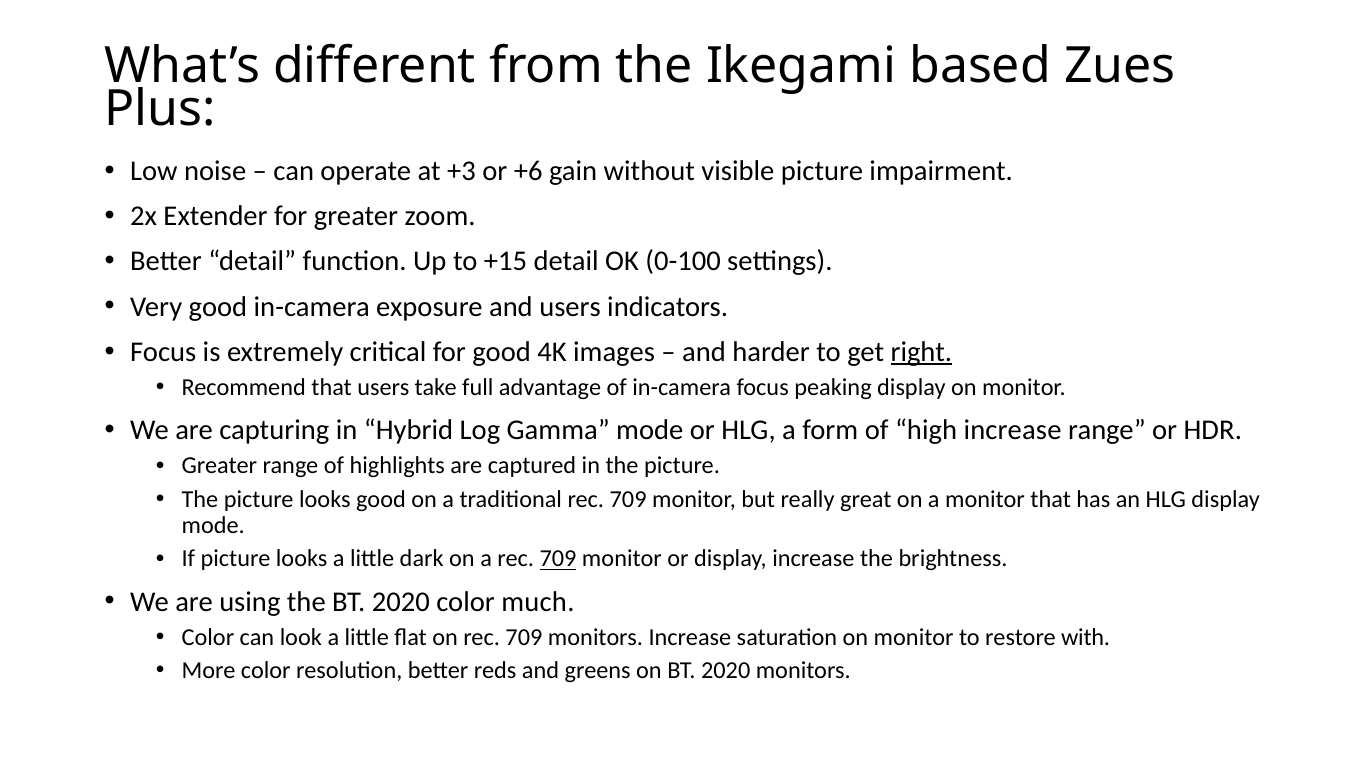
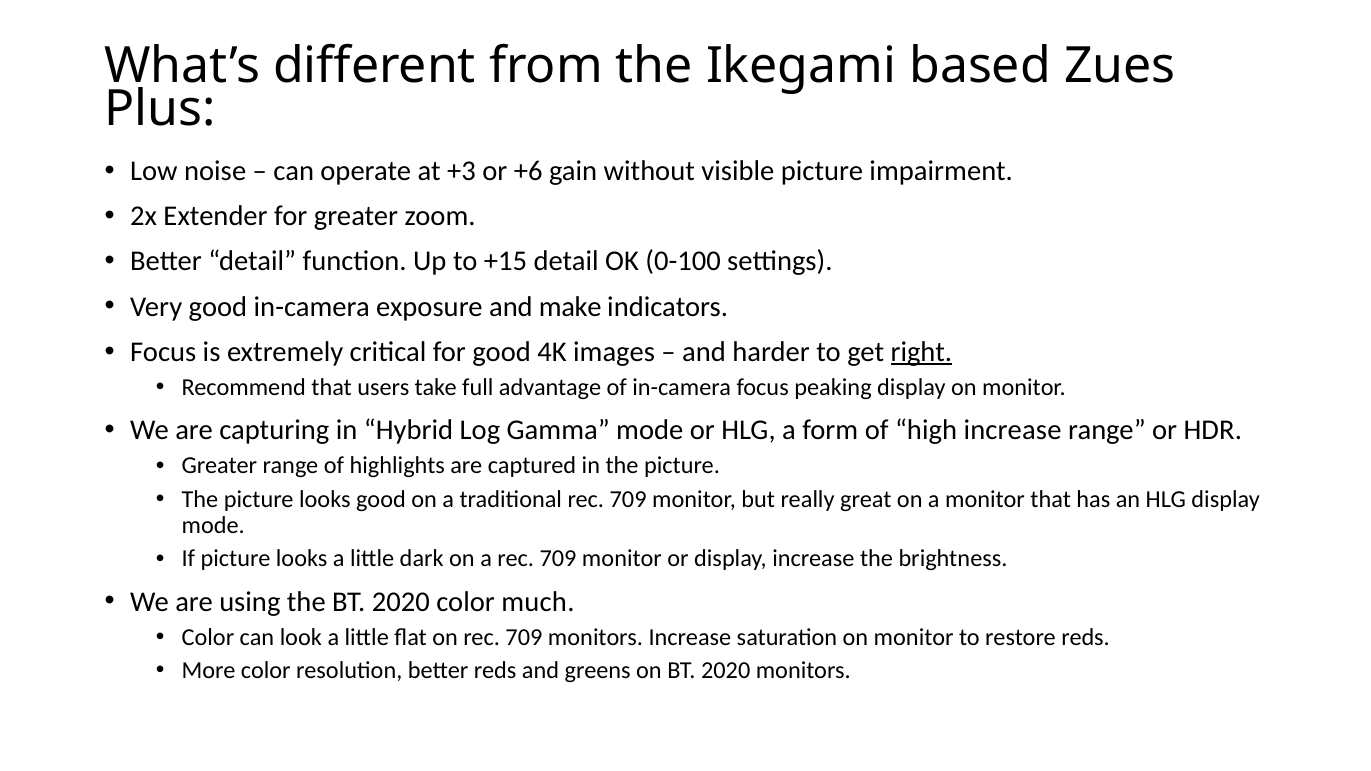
and users: users -> make (570, 307)
709 underline: present -> none (558, 559)
restore with: with -> reds (1085, 637)
